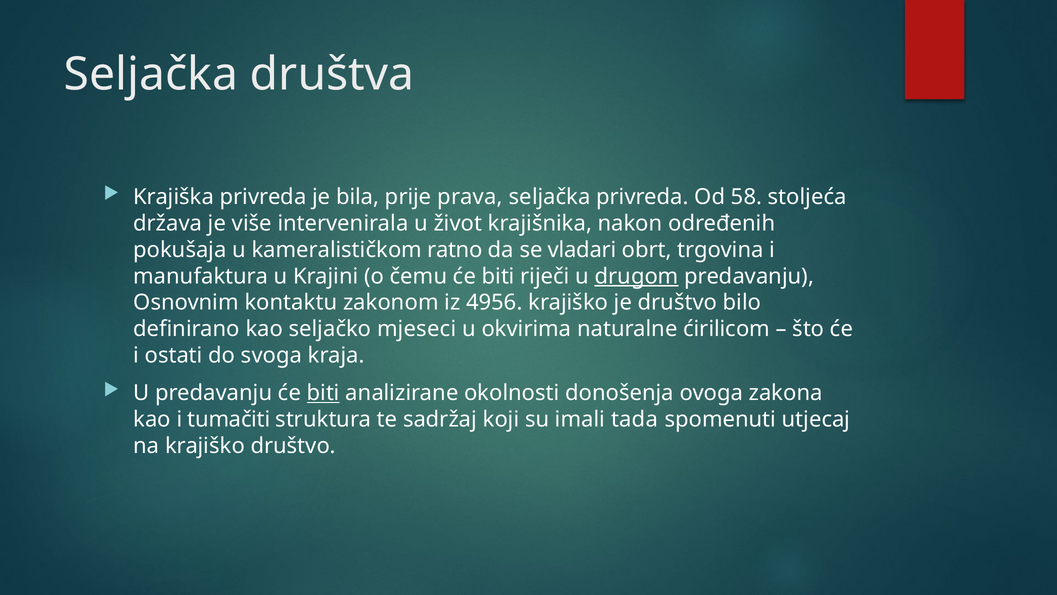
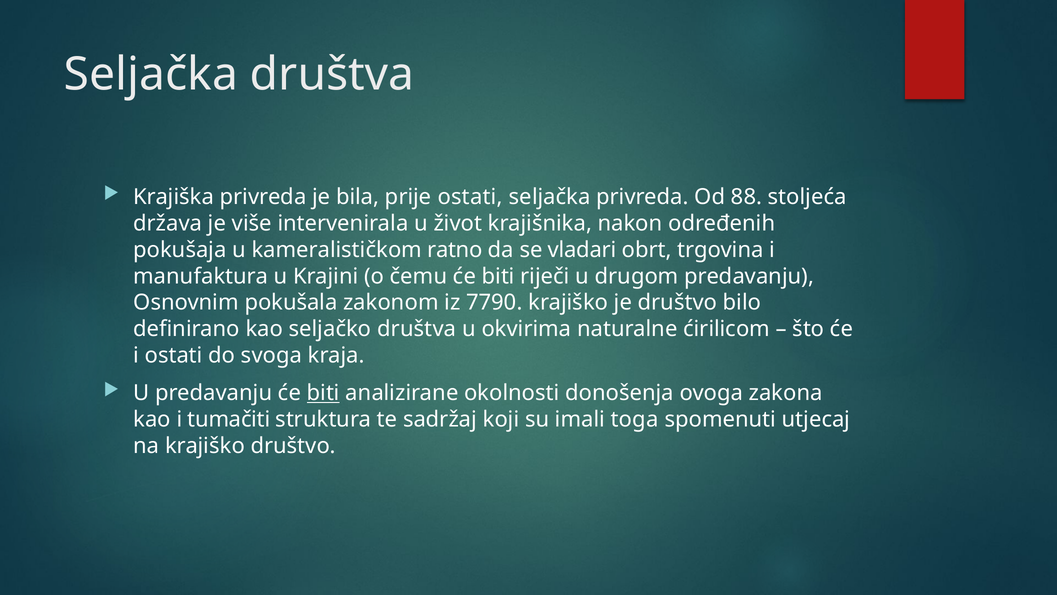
prije prava: prava -> ostati (470, 197)
58: 58 -> 88 (746, 197)
drugom underline: present -> none (637, 276)
kontaktu: kontaktu -> pokušala (291, 302)
4956: 4956 -> 7790 (494, 302)
seljačko mjeseci: mjeseci -> društva (417, 329)
tada: tada -> toga (635, 419)
